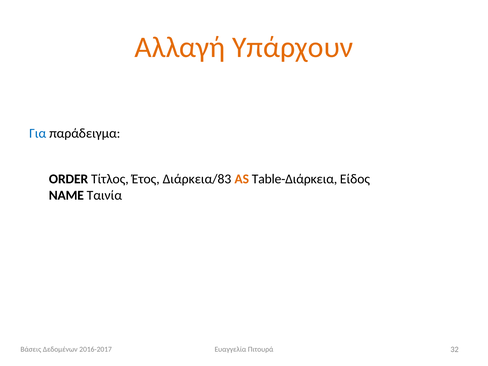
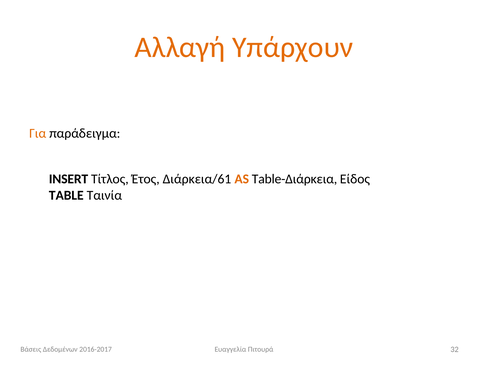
Για colour: blue -> orange (38, 133)
ORDER: ORDER -> INSERT (69, 179)
Διάρκεια/83: Διάρκεια/83 -> Διάρκεια/61 (197, 179)
NAME: NAME -> TABLE (66, 195)
